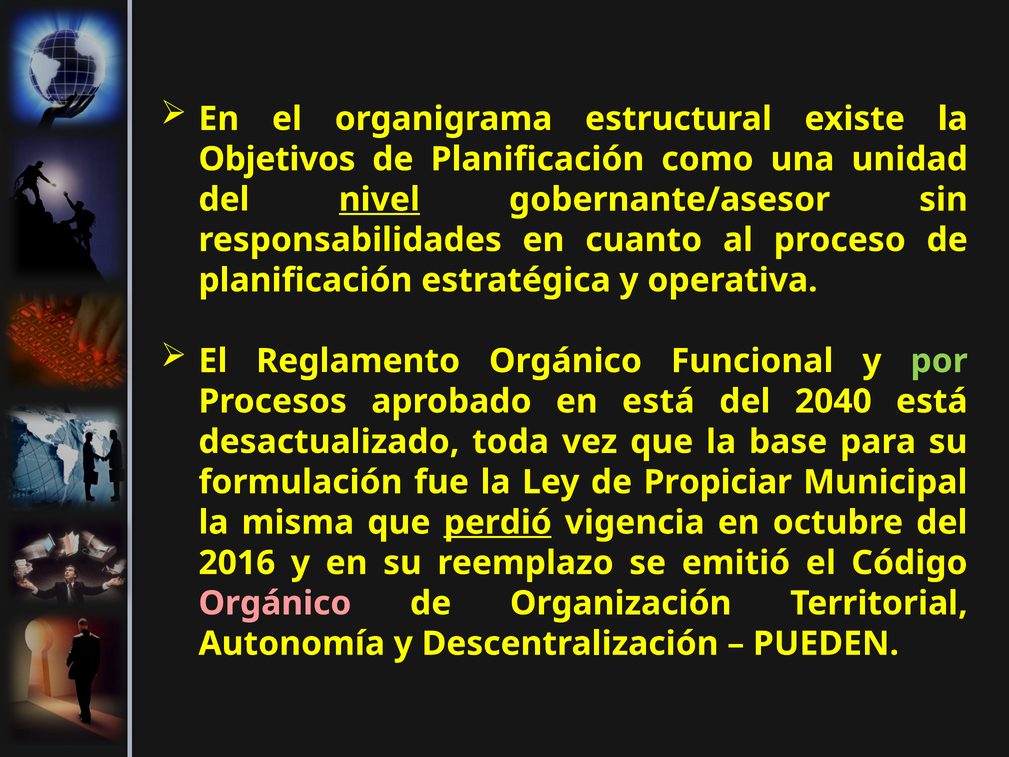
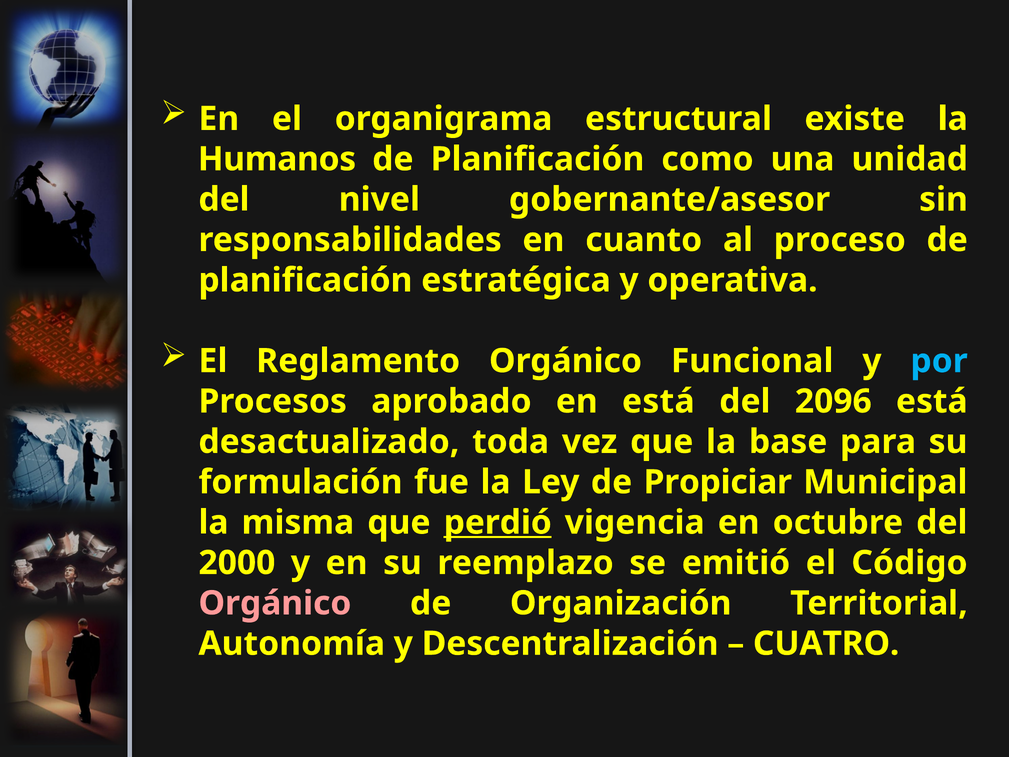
Objetivos: Objetivos -> Humanos (277, 159)
nivel underline: present -> none (379, 199)
por colour: light green -> light blue (939, 361)
2040: 2040 -> 2096 (833, 401)
2016: 2016 -> 2000 (237, 563)
PUEDEN: PUEDEN -> CUATRO (826, 643)
